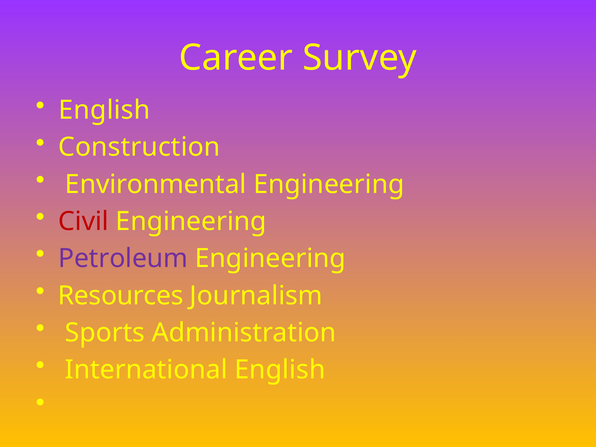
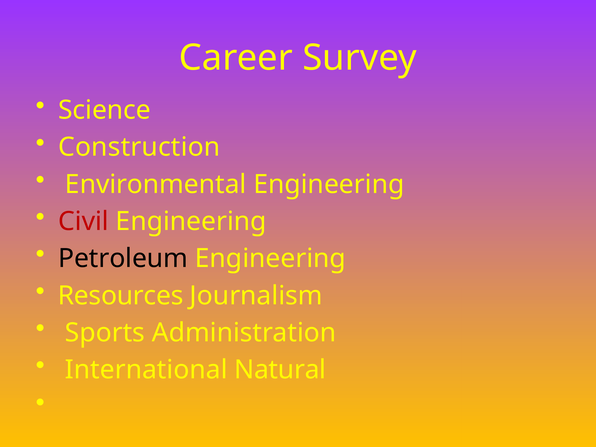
English: English -> Science (105, 110)
Petroleum colour: purple -> black (123, 259)
International English: English -> Natural (280, 370)
